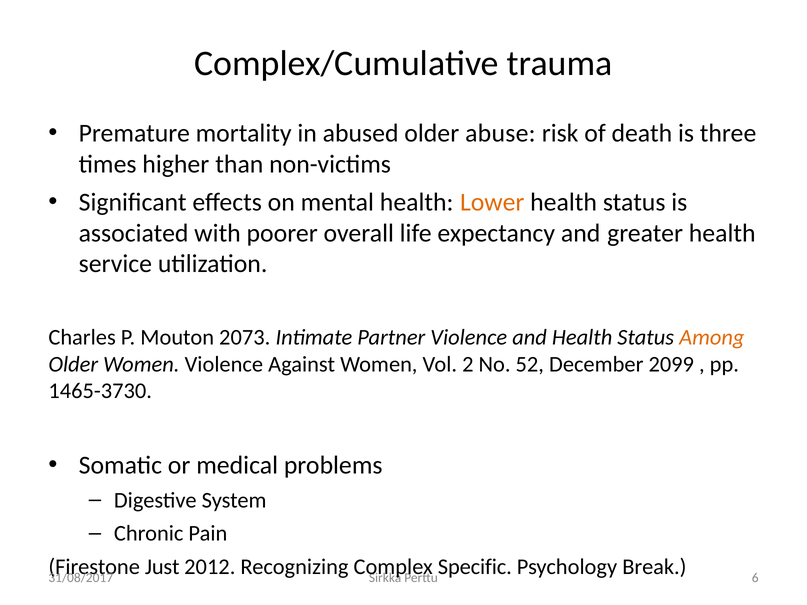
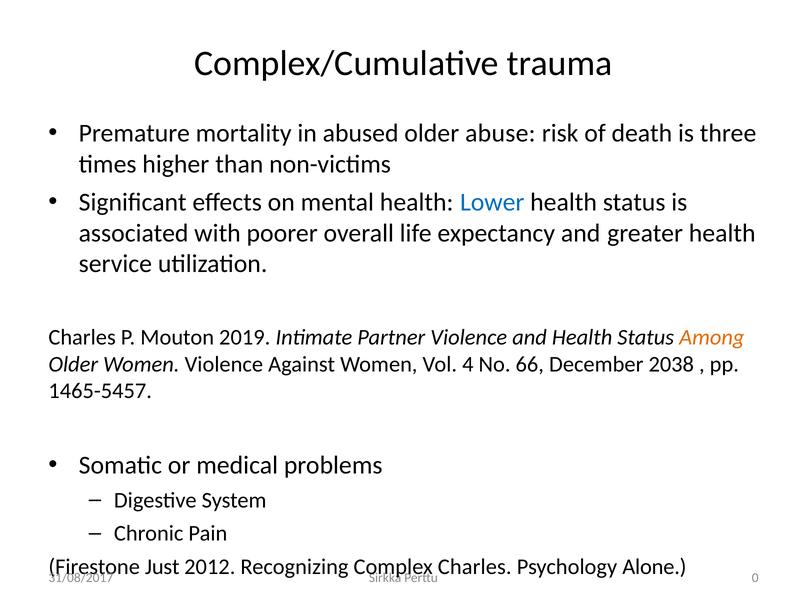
Lower colour: orange -> blue (492, 202)
2073: 2073 -> 2019 (245, 337)
2: 2 -> 4 (468, 364)
52: 52 -> 66 (530, 364)
2099: 2099 -> 2038 (671, 364)
1465-3730: 1465-3730 -> 1465-5457 (100, 391)
Specific: Specific -> Charles (475, 567)
Break: Break -> Alone (654, 567)
6: 6 -> 0 (755, 578)
